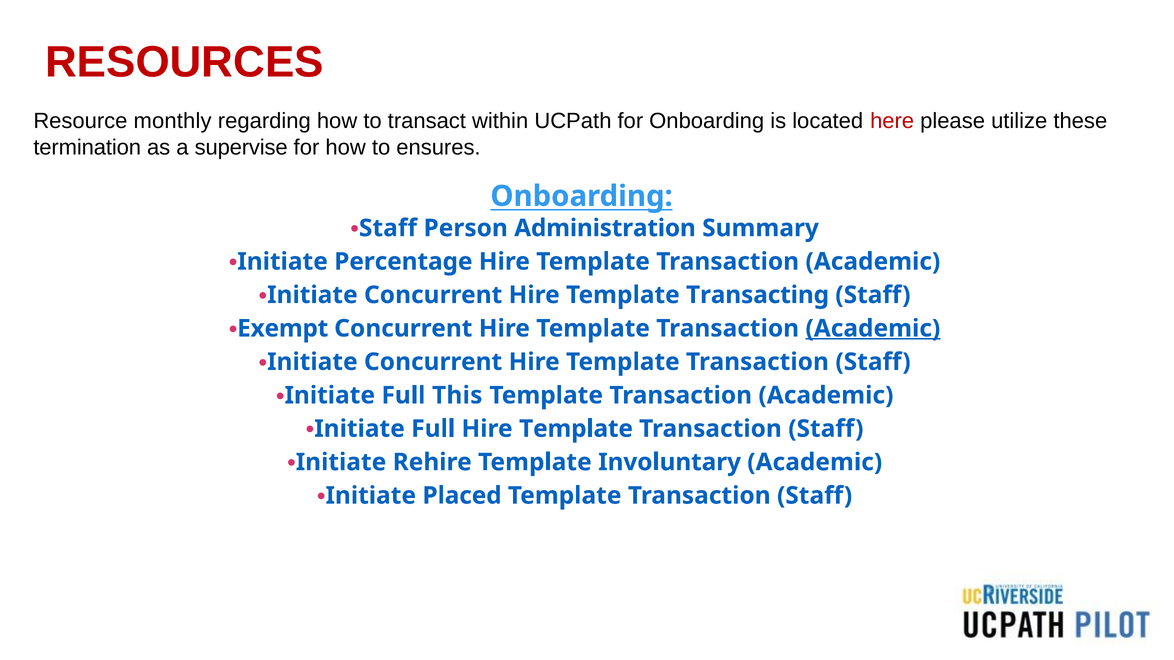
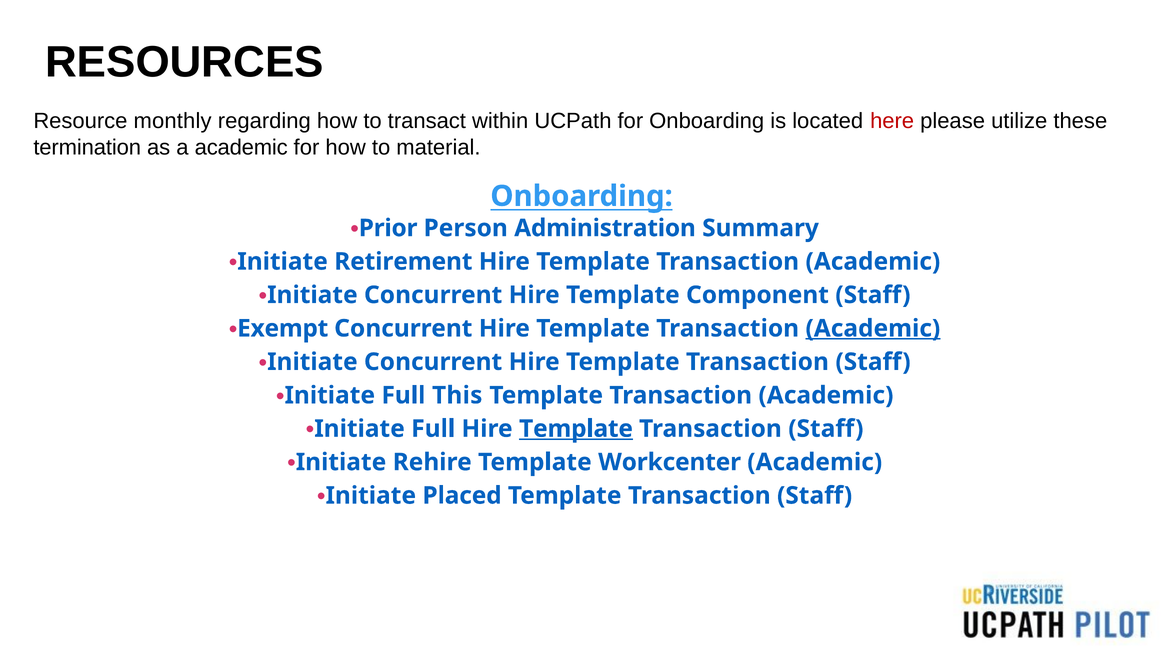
RESOURCES colour: red -> black (184, 62)
a supervise: supervise -> academic (241, 148)
ensures: ensures -> material (438, 148)
Staff: Staff -> Prior (388, 228)
Percentage: Percentage -> Retirement (403, 262)
Transacting: Transacting -> Component (757, 295)
Template underline: none -> present (576, 429)
Involuntary: Involuntary -> Workcenter (670, 462)
